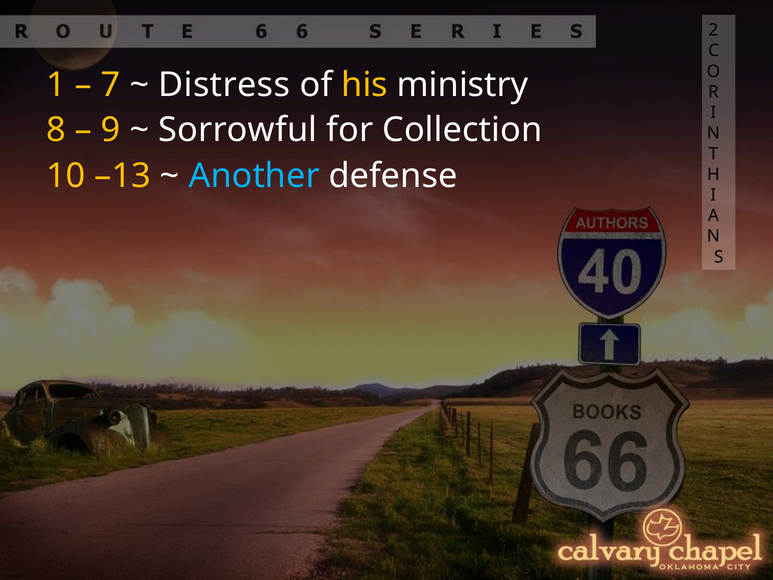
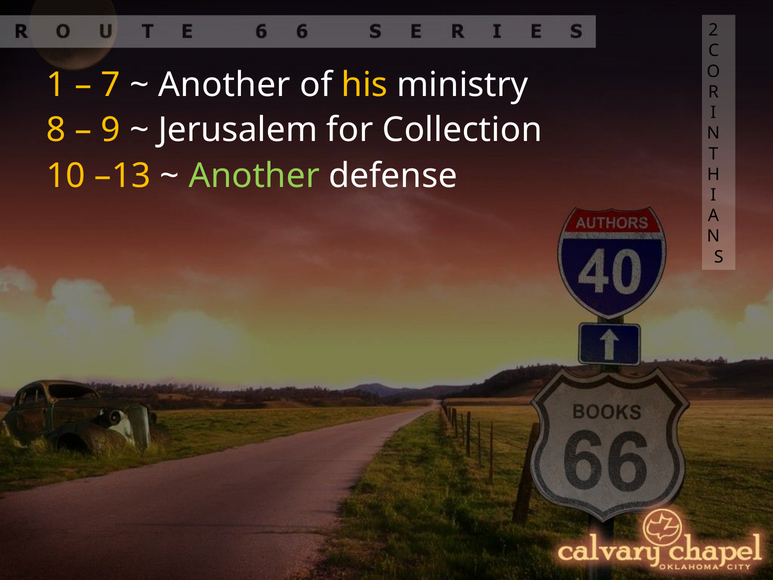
Distress: Distress -> Another (224, 85)
Sorrowful: Sorrowful -> Jerusalem (238, 130)
Another colour: light blue -> light green (254, 176)
